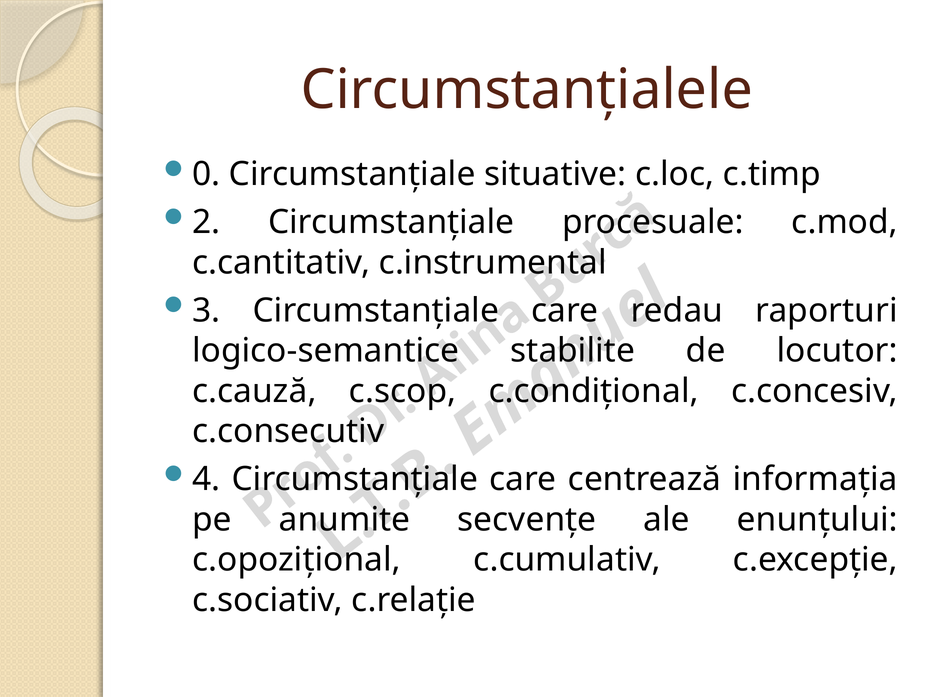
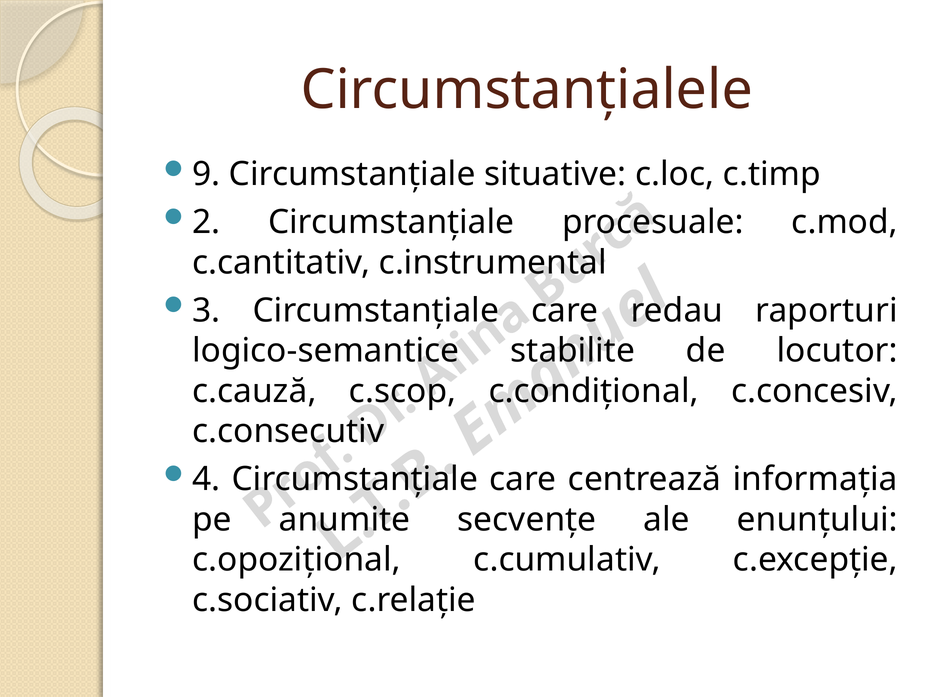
0: 0 -> 9 (206, 174)
